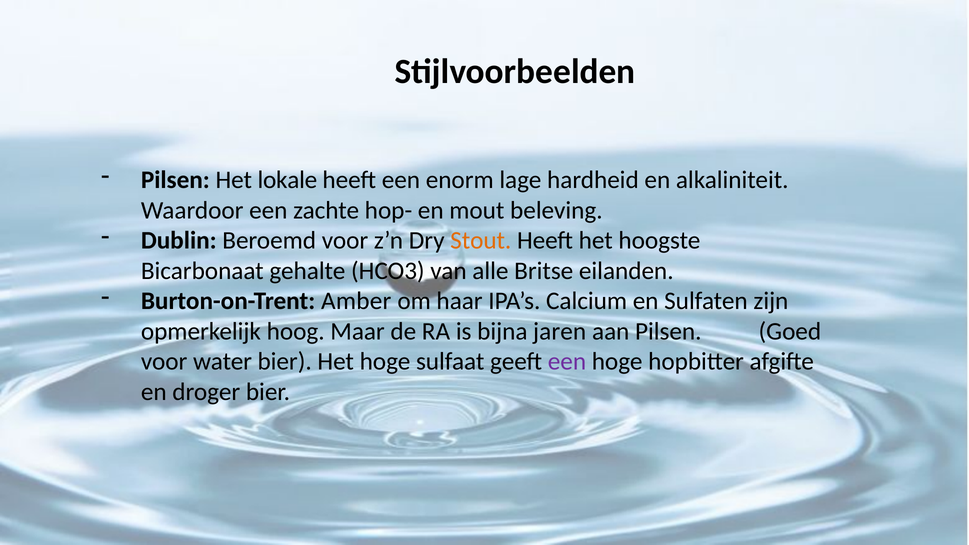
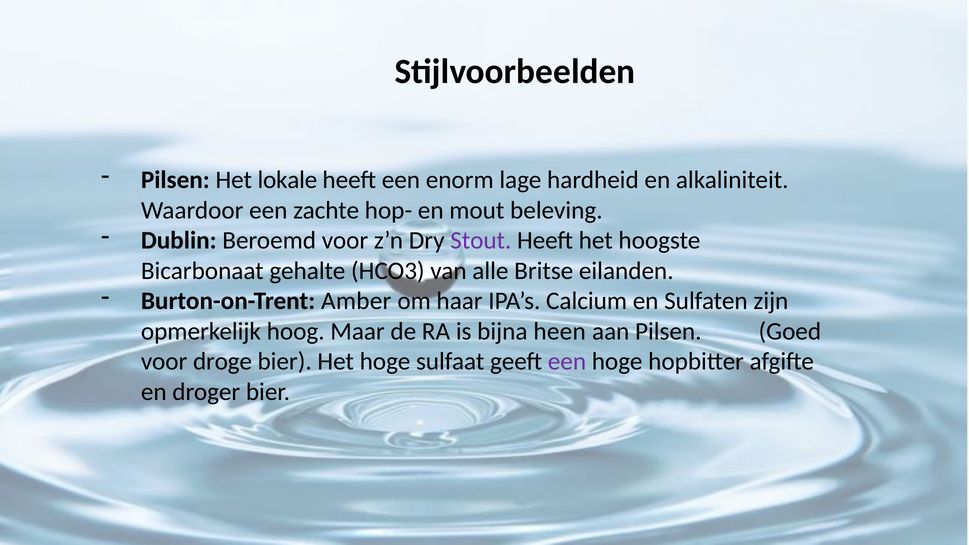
Stout colour: orange -> purple (481, 240)
jaren: jaren -> heen (560, 331)
water: water -> droge (222, 362)
